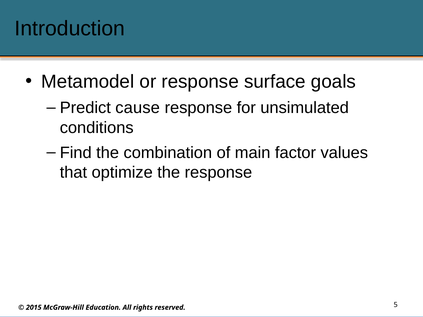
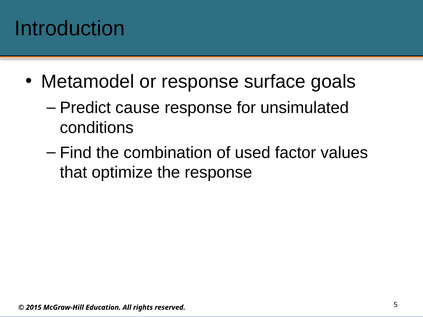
main: main -> used (253, 153)
